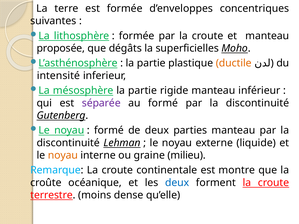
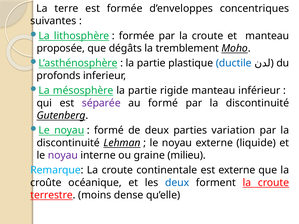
superficielles: superficielles -> tremblement (187, 48)
ductile colour: orange -> blue (234, 63)
intensité: intensité -> profonds (59, 76)
parties manteau: manteau -> variation (233, 130)
noyau colour: orange -> purple (63, 155)
est montre: montre -> externe (237, 170)
